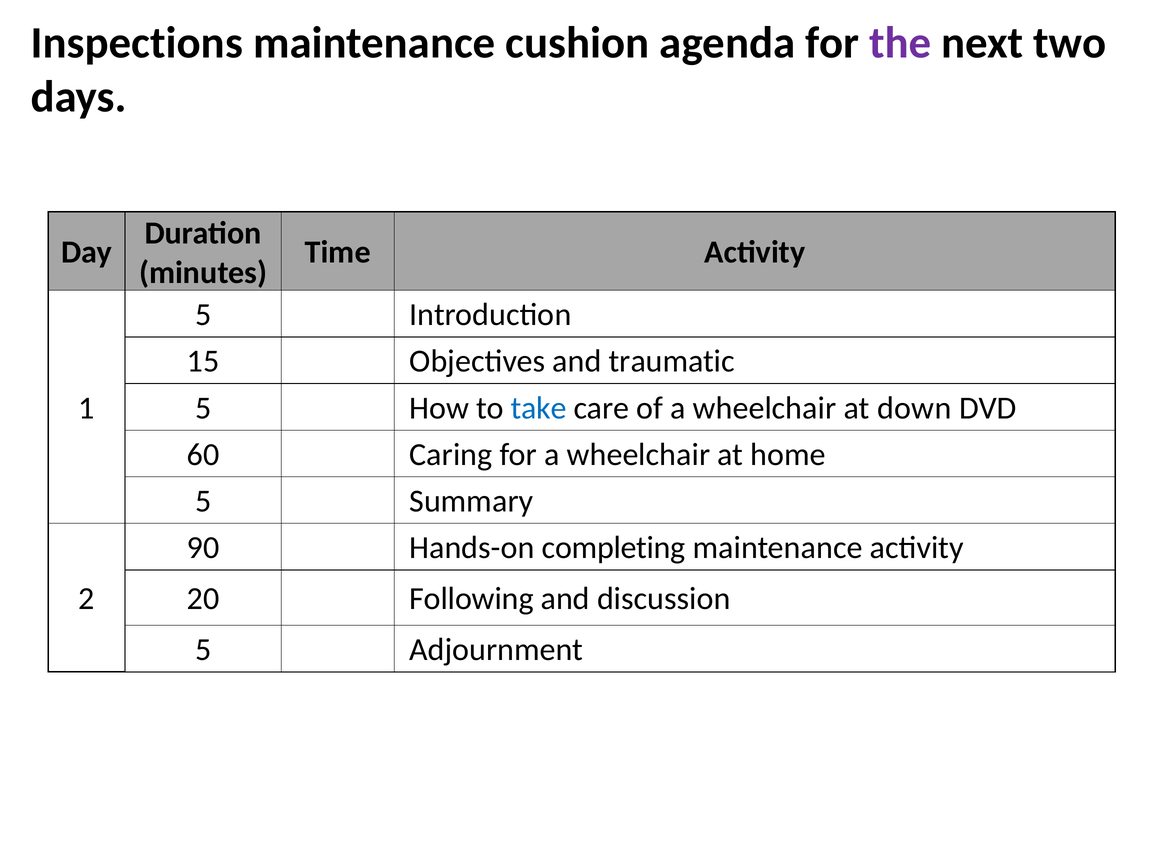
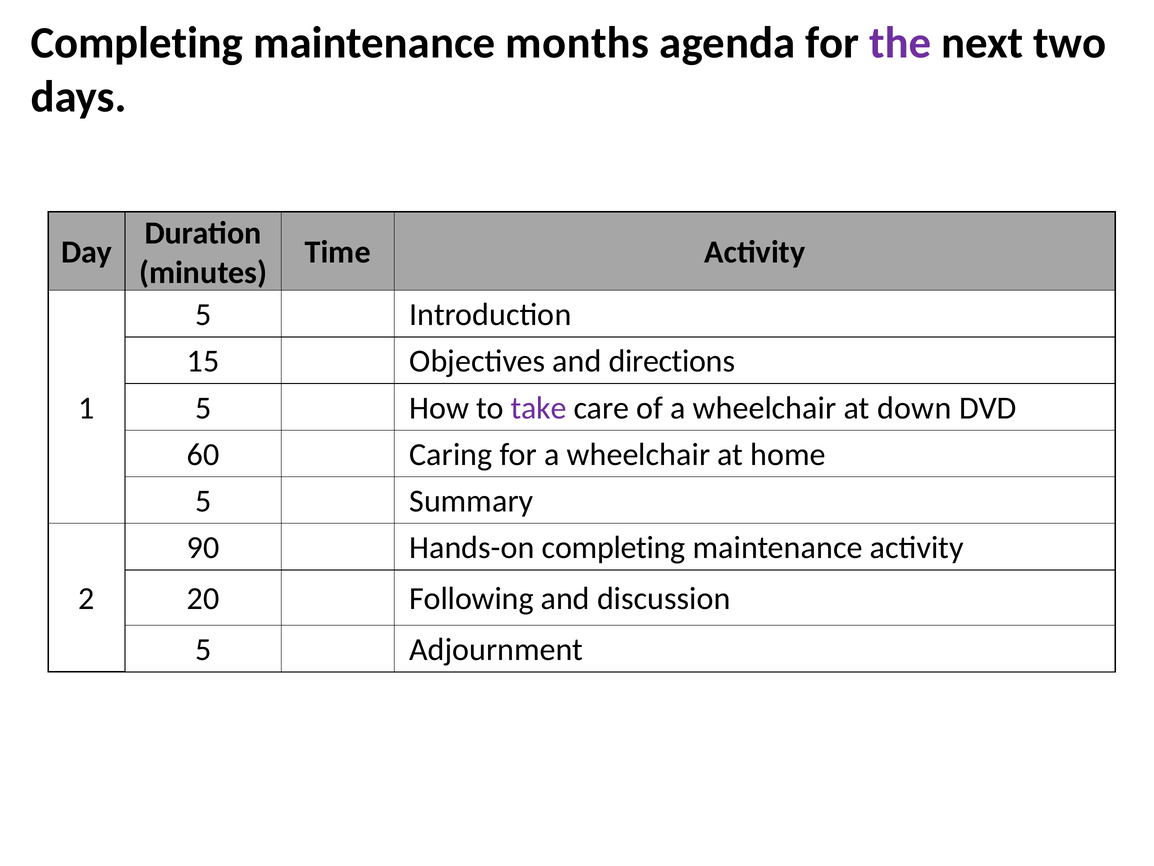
Inspections: Inspections -> Completing (137, 43)
cushion: cushion -> months (577, 43)
traumatic: traumatic -> directions (672, 361)
take colour: blue -> purple (539, 408)
